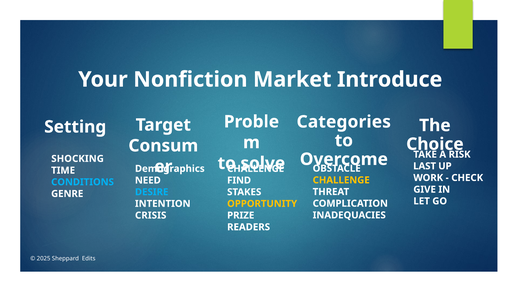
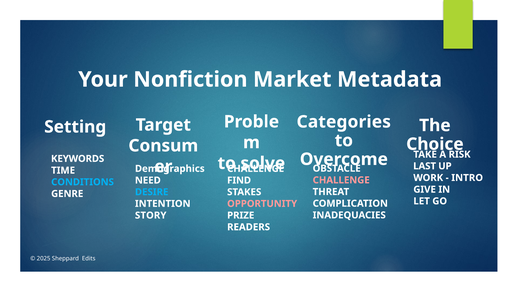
Introduce: Introduce -> Metadata (390, 79)
SHOCKING: SHOCKING -> KEYWORDS (78, 158)
CHECK: CHECK -> INTRO (467, 177)
CHALLENGE colour: yellow -> pink (341, 180)
OPPORTUNITY colour: yellow -> pink (262, 203)
CRISIS: CRISIS -> STORY (151, 215)
